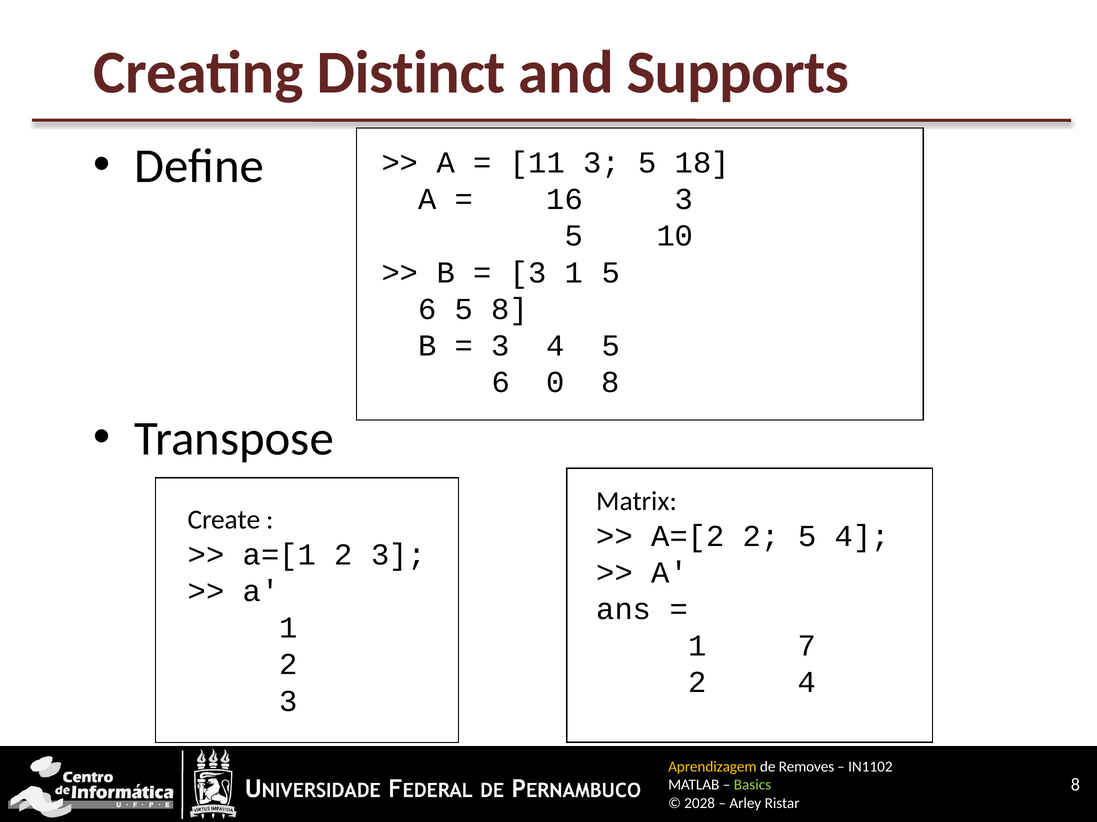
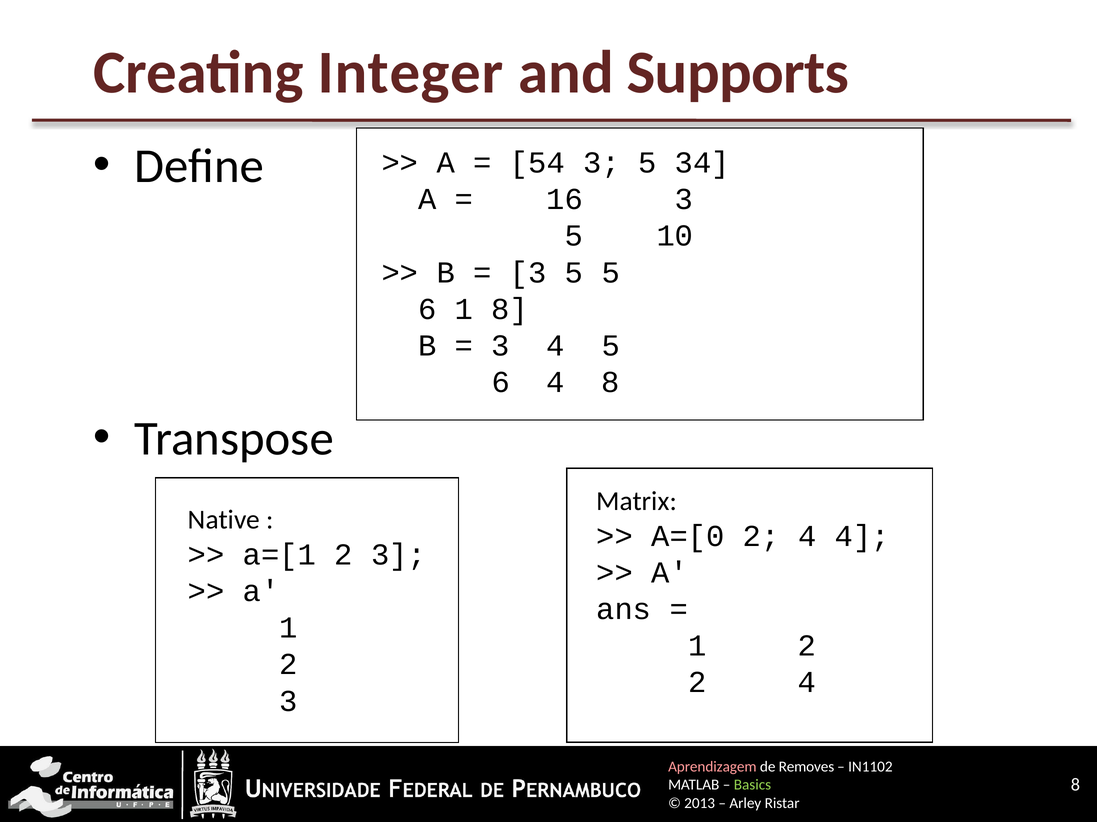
Distinct: Distinct -> Integer (411, 73)
11: 11 -> 54 (537, 163)
18: 18 -> 34 (702, 163)
1: 1 -> 5 (574, 273)
6 5: 5 -> 1 (464, 309)
6 0: 0 -> 4 (556, 382)
Create: Create -> Native (224, 520)
A=[2: A=[2 -> A=[0 (688, 537)
5: 5 -> 4 (807, 537)
7: 7 -> 2 (807, 646)
Aprendizagem colour: yellow -> pink (712, 767)
2028: 2028 -> 2013 (700, 804)
